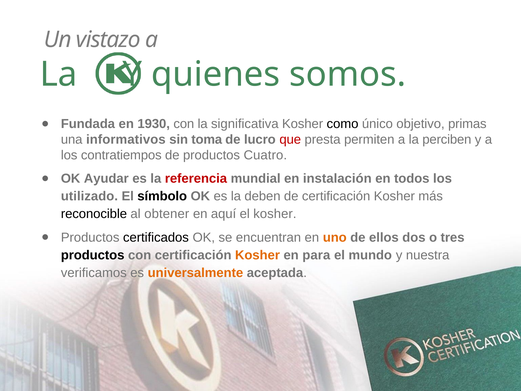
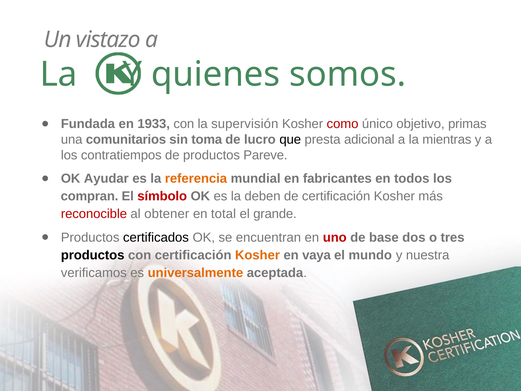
1930: 1930 -> 1933 (154, 124)
significativa: significativa -> supervisión (245, 124)
como colour: black -> red (343, 124)
informativos: informativos -> comunitarios (126, 139)
que colour: red -> black (290, 139)
permiten: permiten -> adicional (369, 139)
perciben: perciben -> mientras (447, 139)
Cuatro: Cuatro -> Pareve (265, 155)
referencia colour: red -> orange (196, 179)
instalación: instalación -> fabricantes (337, 179)
utilizado: utilizado -> compran (90, 196)
símbolo colour: black -> red (162, 196)
reconocible colour: black -> red (94, 214)
aquí: aquí -> total (223, 214)
el kosher: kosher -> grande (275, 214)
uno colour: orange -> red (335, 237)
ellos: ellos -> base (384, 237)
para: para -> vaya (316, 255)
